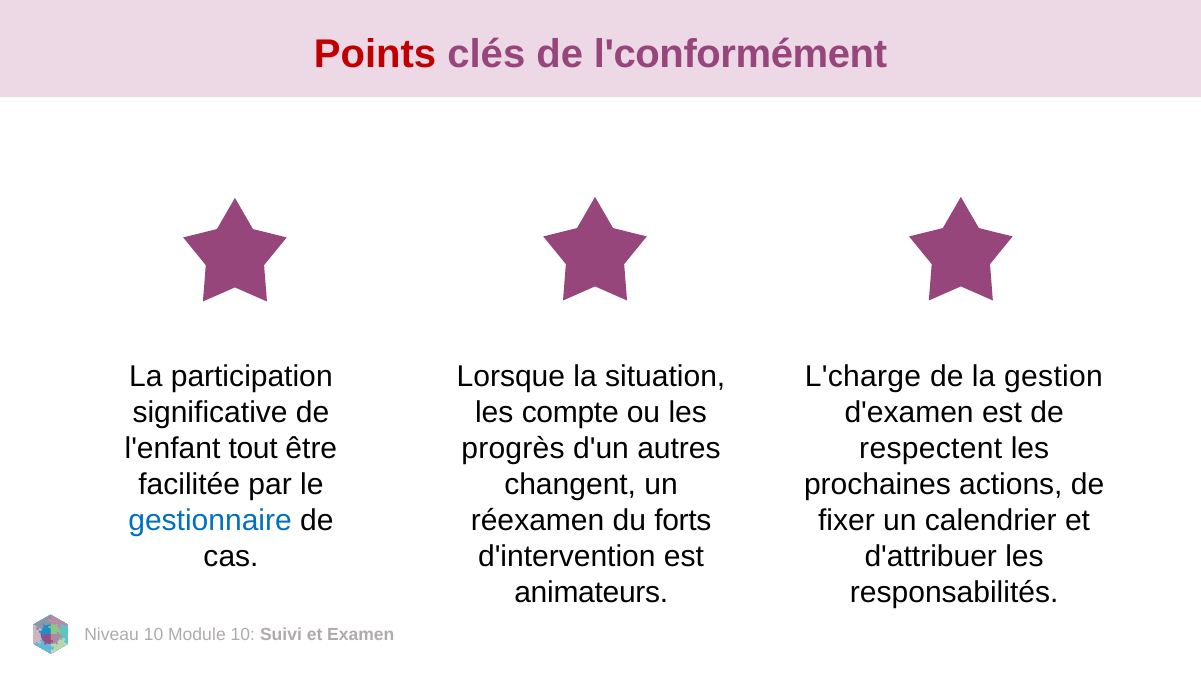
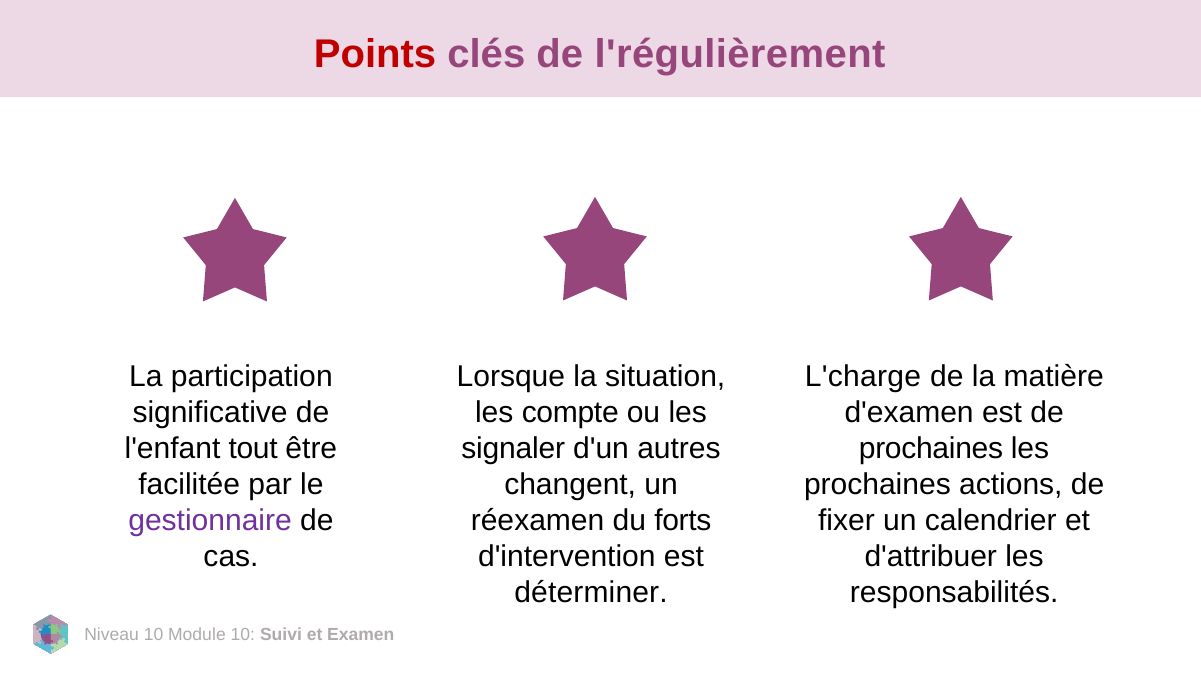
l'conformément: l'conformément -> l'régulièrement (740, 54)
gestion: gestion -> matière (1054, 376)
progrès: progrès -> signaler (513, 448)
respectent: respectent -> prochaines (931, 448)
gestionnaire colour: blue -> purple (210, 520)
animateurs: animateurs -> déterminer (591, 592)
